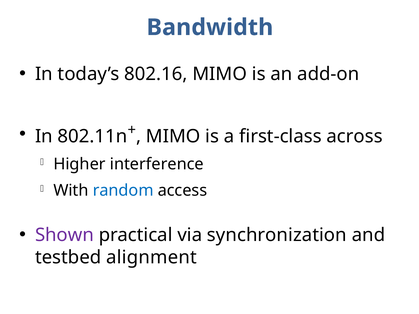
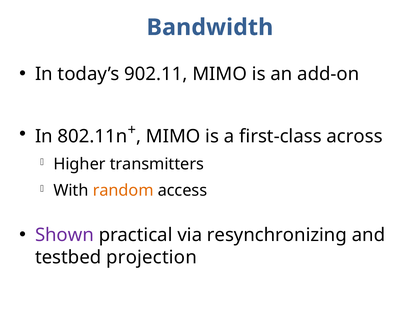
802.16: 802.16 -> 902.11 (156, 74)
interference: interference -> transmitters (157, 164)
random colour: blue -> orange (123, 191)
synchronization: synchronization -> resynchronizing (277, 235)
alignment: alignment -> projection (152, 257)
